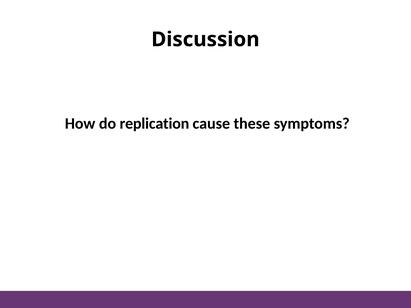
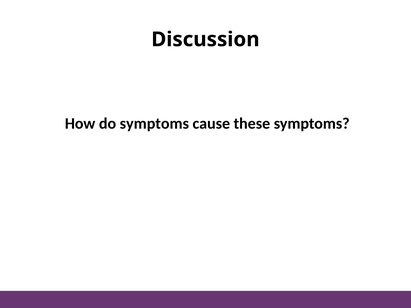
do replication: replication -> symptoms (154, 124)
